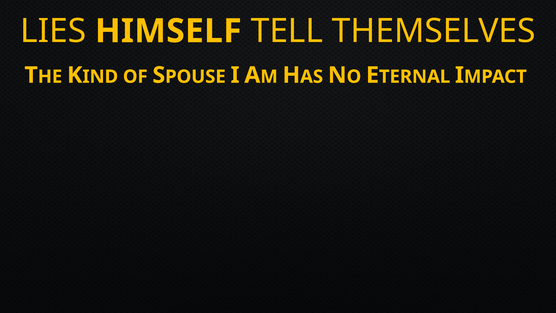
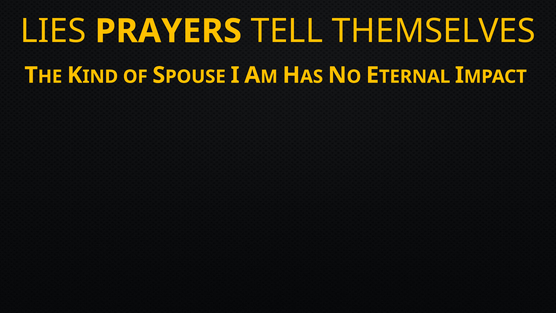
HIMSELF: HIMSELF -> PRAYERS (168, 31)
